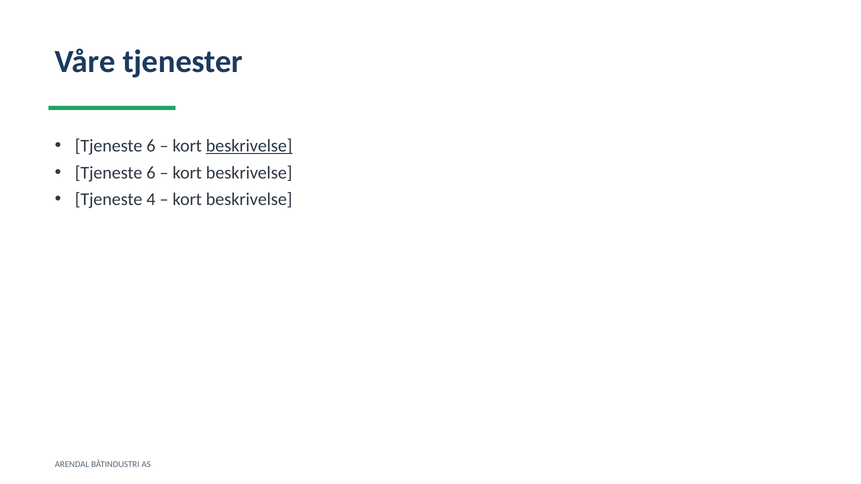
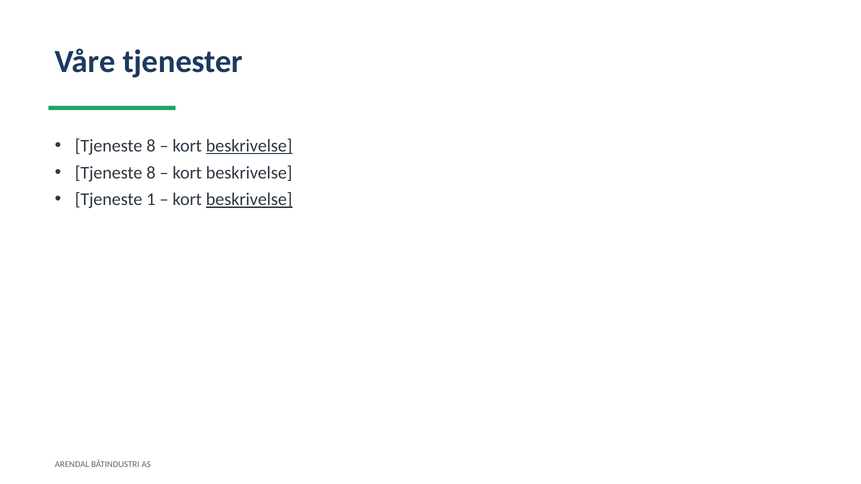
6: 6 -> 8 (151, 146)
6: 6 -> 8 (151, 173)
4: 4 -> 1 (151, 200)
beskrivelse underline: none -> present (249, 200)
